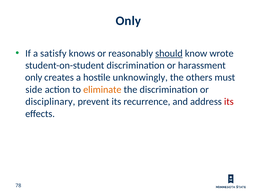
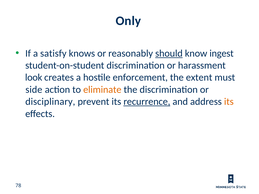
wrote: wrote -> ingest (222, 53)
only: only -> look (34, 78)
unknowingly: unknowingly -> enforcement (140, 78)
others: others -> extent (199, 78)
recurrence underline: none -> present (147, 102)
its colour: red -> orange (229, 102)
